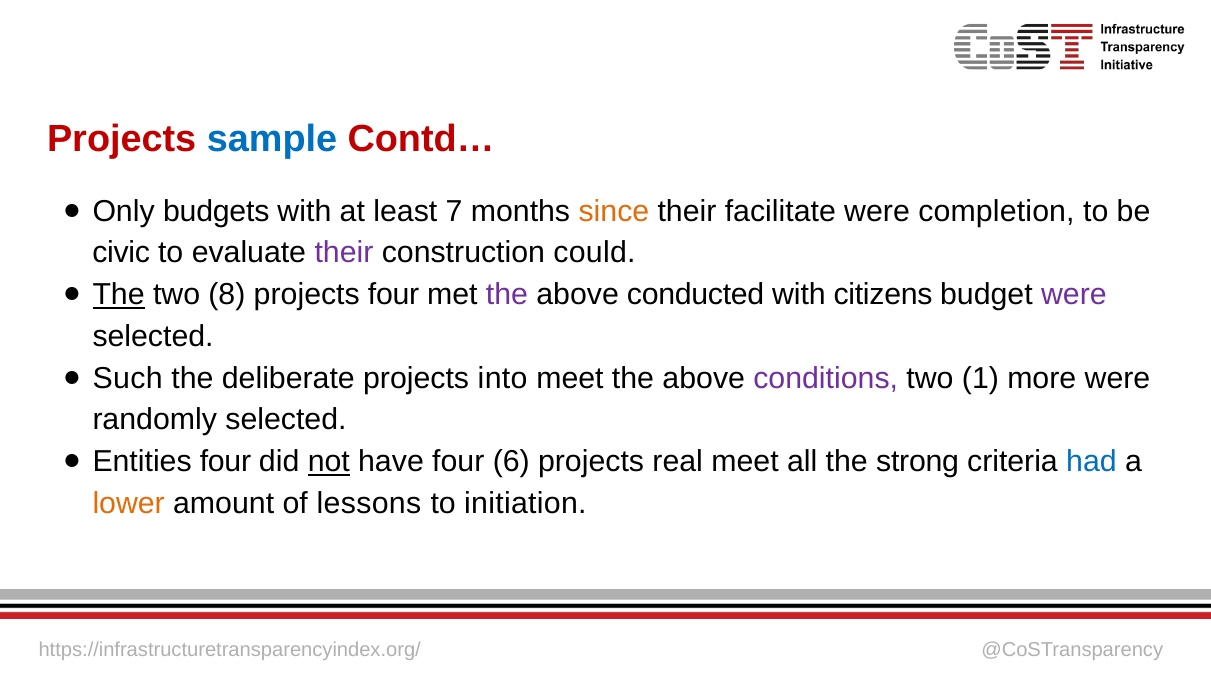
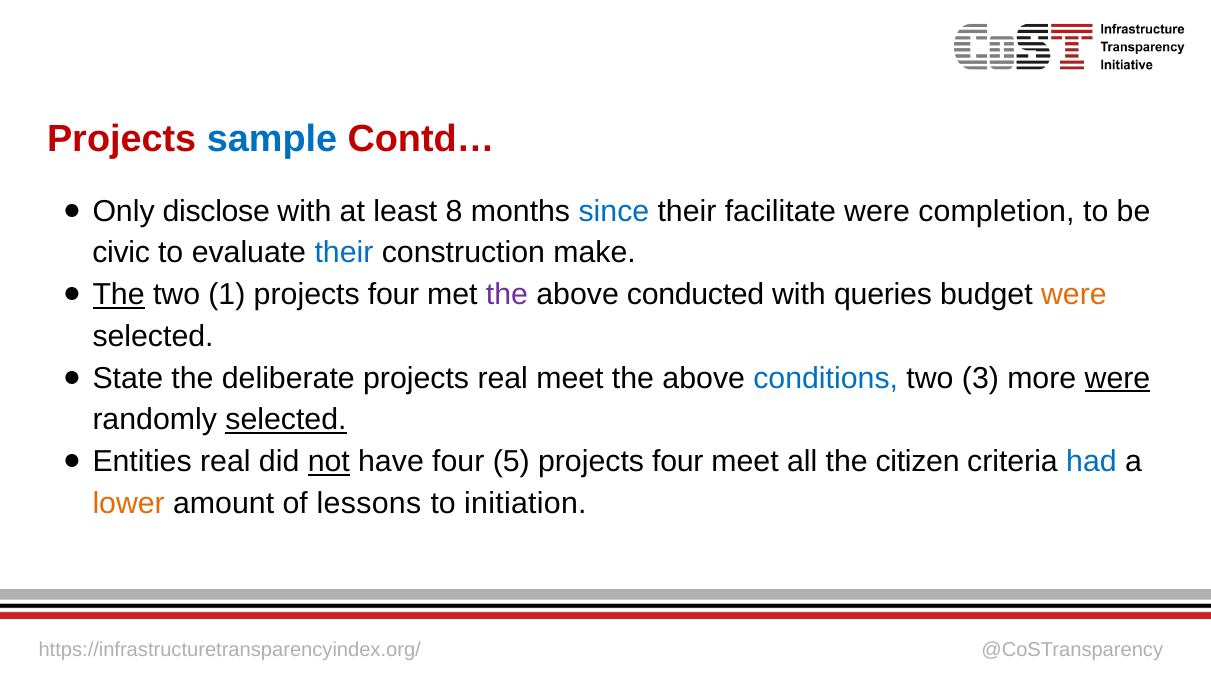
budgets: budgets -> disclose (216, 211)
7: 7 -> 8 (454, 211)
since colour: orange -> blue (614, 211)
their colour: purple -> blue (344, 253)
could: could -> make (595, 253)
8: 8 -> 1 (227, 295)
citizens: citizens -> queries (883, 295)
were colour: purple -> orange (1074, 295)
Such: Such -> State (128, 378)
projects into: into -> real (503, 378)
conditions colour: purple -> blue (826, 378)
1: 1 -> 3 (980, 378)
were underline: none -> present (1117, 378)
selected underline: none -> present (286, 420)
Entities four: four -> real (225, 462)
6: 6 -> 5 (511, 462)
real: real -> four (678, 462)
strong: strong -> citizen (918, 462)
